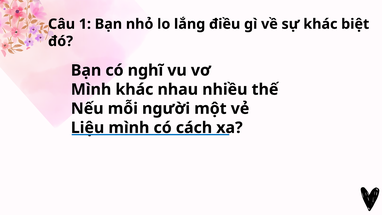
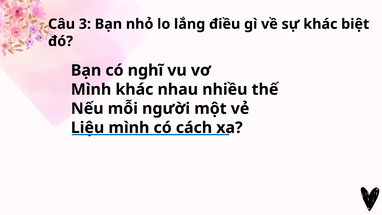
1: 1 -> 3 (85, 24)
